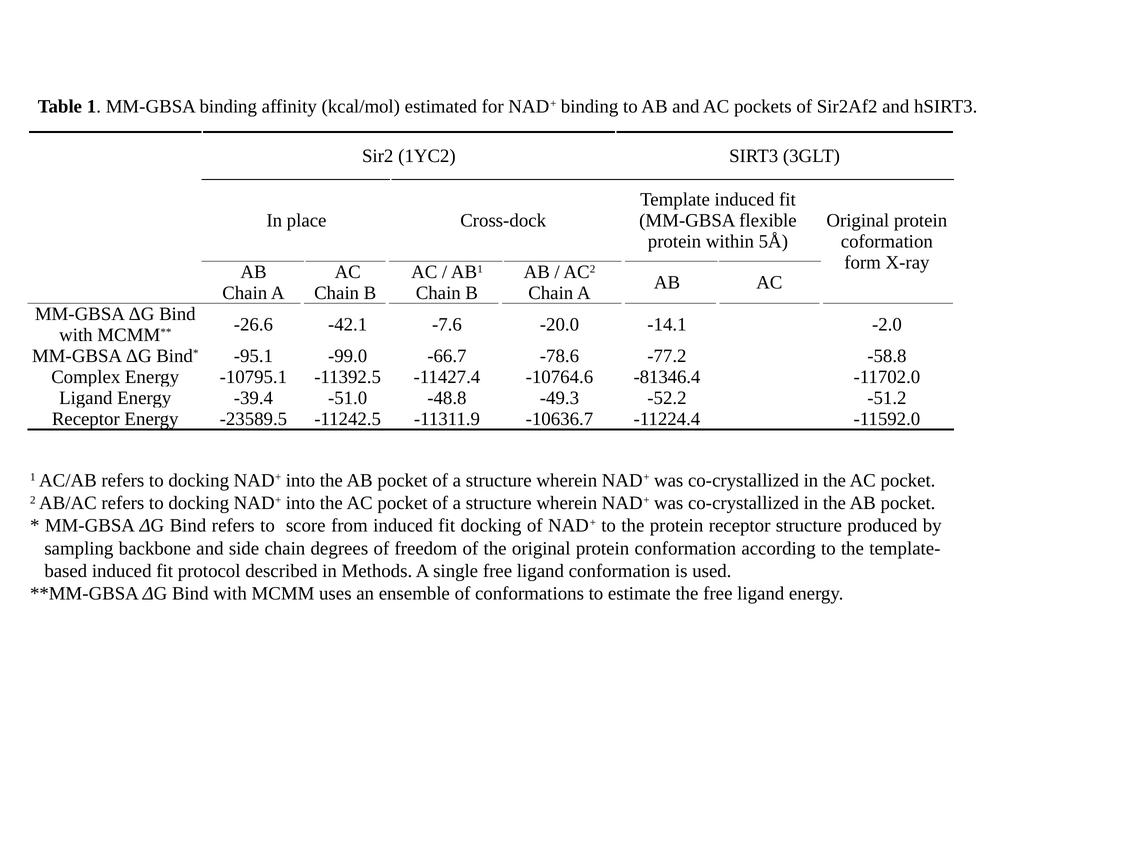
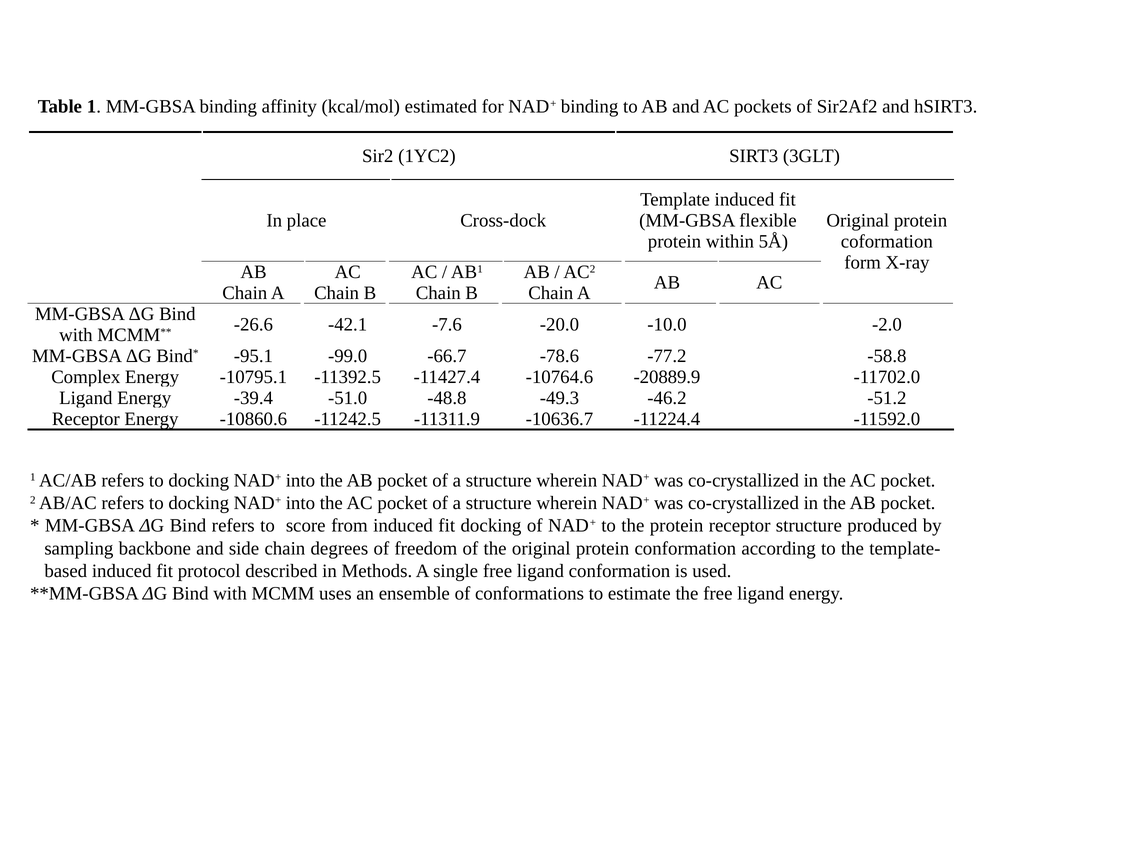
-14.1: -14.1 -> -10.0 (667, 324)
-81346.4: -81346.4 -> -20889.9 (667, 377)
-52.2: -52.2 -> -46.2 (667, 398)
-23589.5: -23589.5 -> -10860.6 (253, 419)
